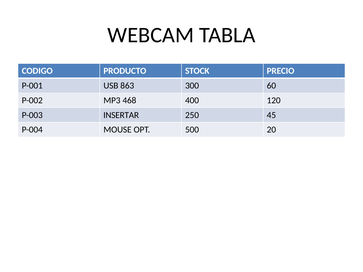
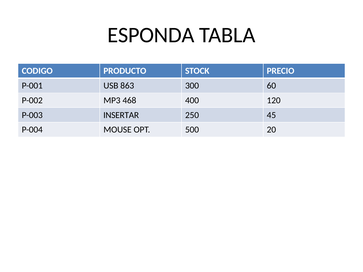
WEBCAM: WEBCAM -> ESPONDA (151, 35)
